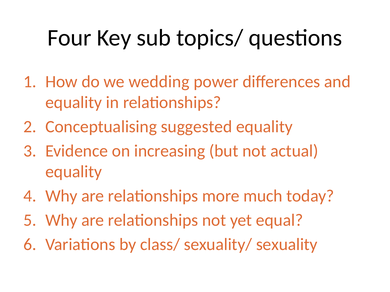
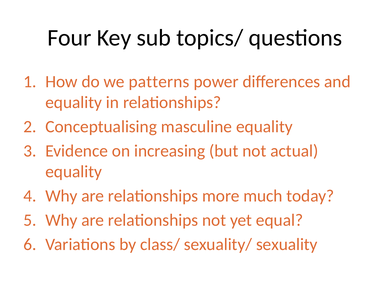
wedding: wedding -> patterns (159, 82)
suggested: suggested -> masculine (197, 127)
